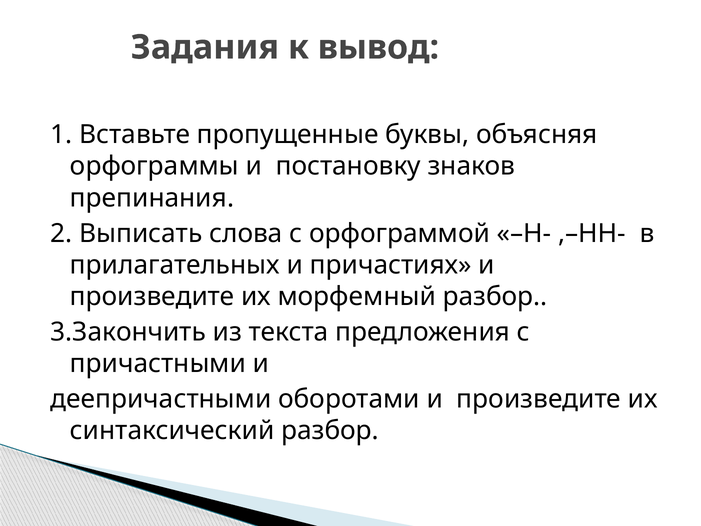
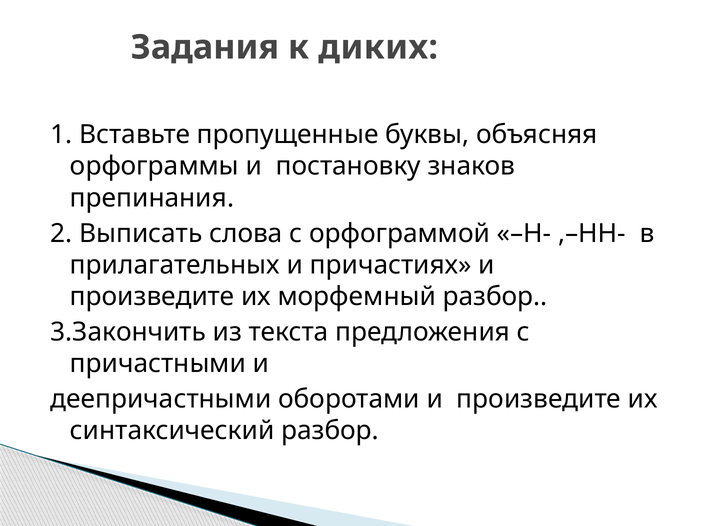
вывод: вывод -> диких (378, 47)
